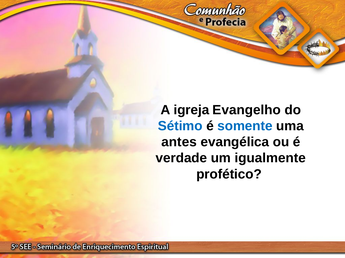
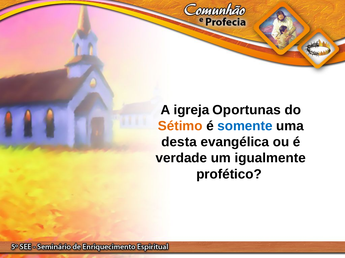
Evangelho: Evangelho -> Oportunas (247, 110)
Sétimo colour: blue -> orange (180, 126)
antes: antes -> desta (179, 142)
